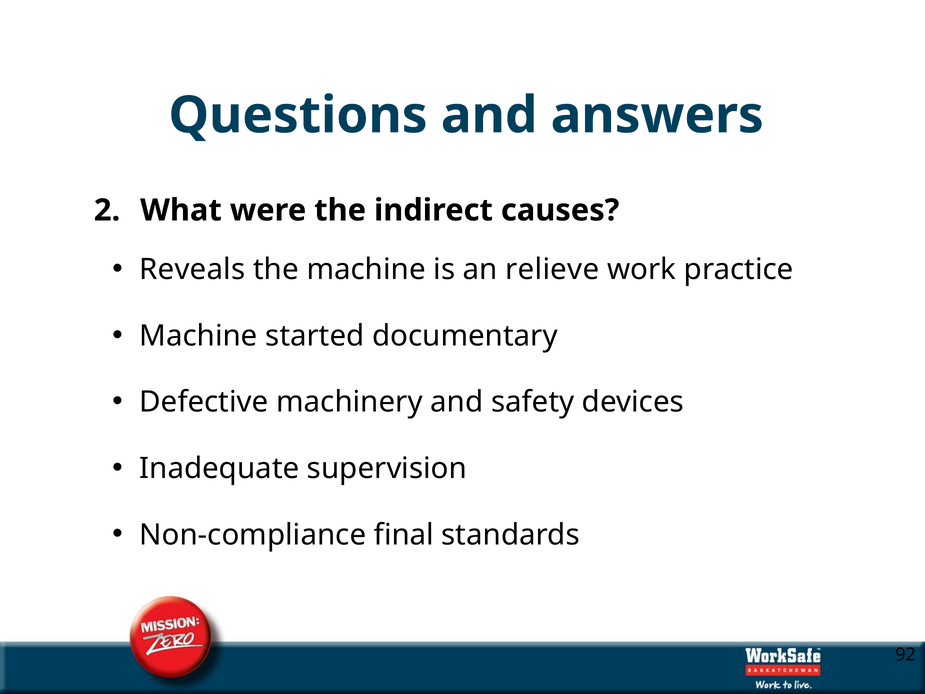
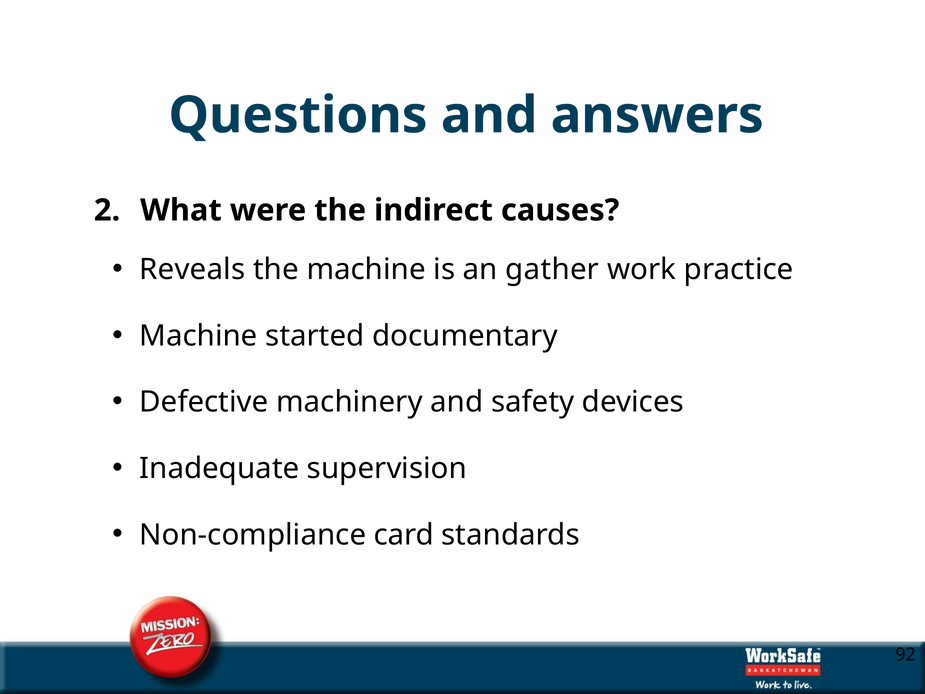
relieve: relieve -> gather (552, 269)
final: final -> card (404, 535)
